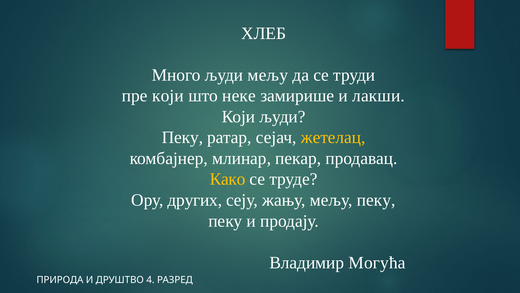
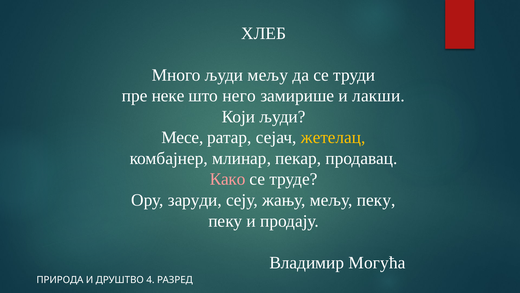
пре који: који -> неке (168, 96)
неке: неке -> него (239, 96)
Пеку: Пеку -> Месе (182, 137)
Како colour: yellow -> pink (228, 179)
других: других -> заруди (195, 200)
